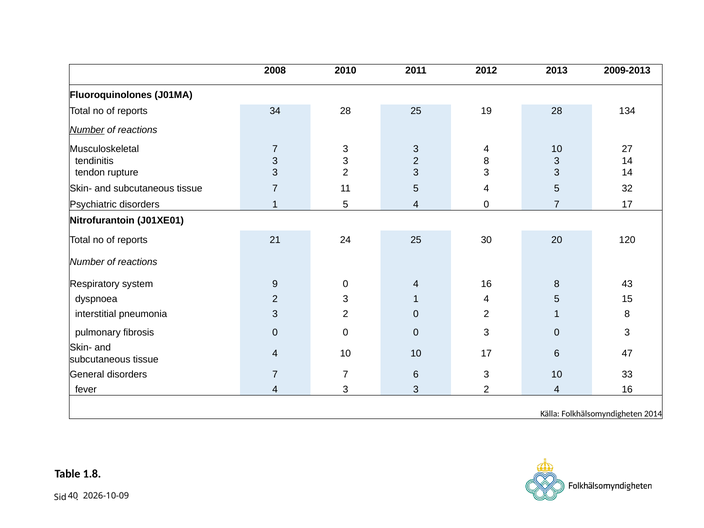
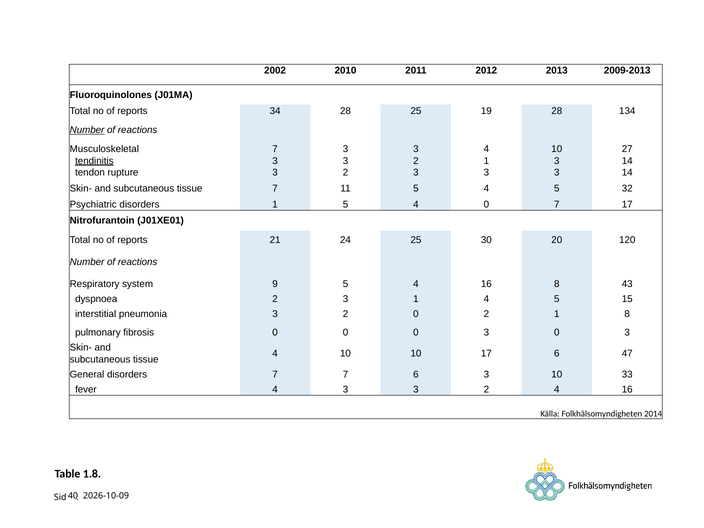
2008: 2008 -> 2002 (275, 70)
tendinitis underline: none -> present (94, 161)
3 2 8: 8 -> 1 (486, 161)
9 0: 0 -> 5 (345, 284)
